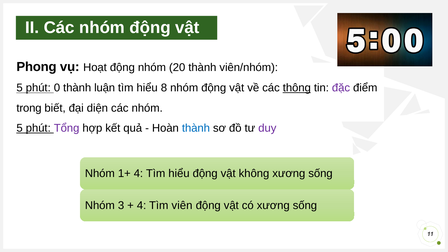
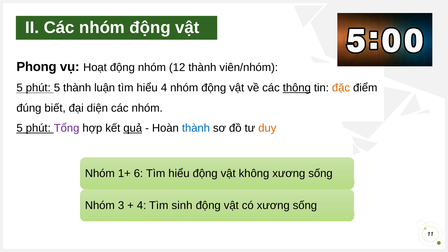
20: 20 -> 12 (177, 67)
phút 0: 0 -> 5 (57, 88)
hiểu 8: 8 -> 4 (164, 88)
đặc colour: purple -> orange (341, 88)
trong: trong -> đúng (29, 108)
quả underline: none -> present (133, 128)
duy colour: purple -> orange (267, 128)
4: 4 -> 6 (138, 173)
viên: viên -> sinh (182, 205)
